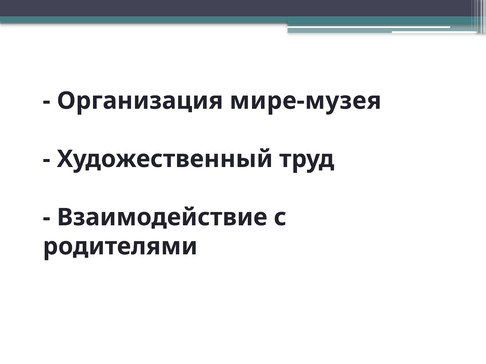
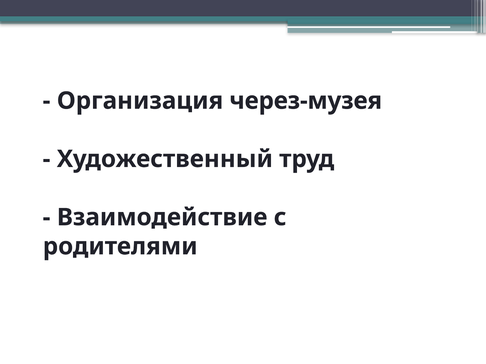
мире-музея: мире-музея -> через-музея (306, 101)
